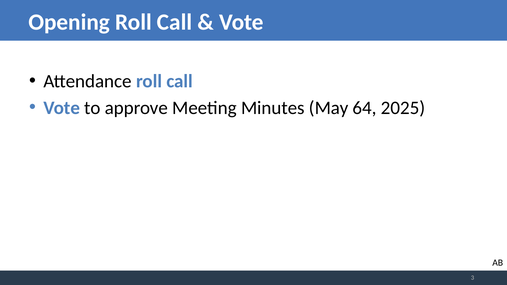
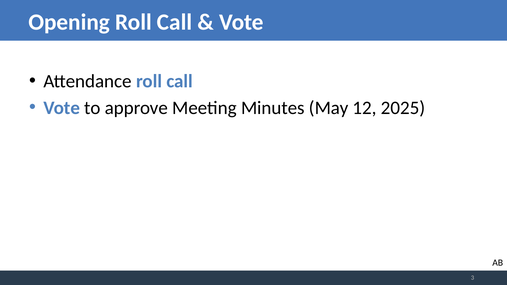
64: 64 -> 12 (365, 108)
